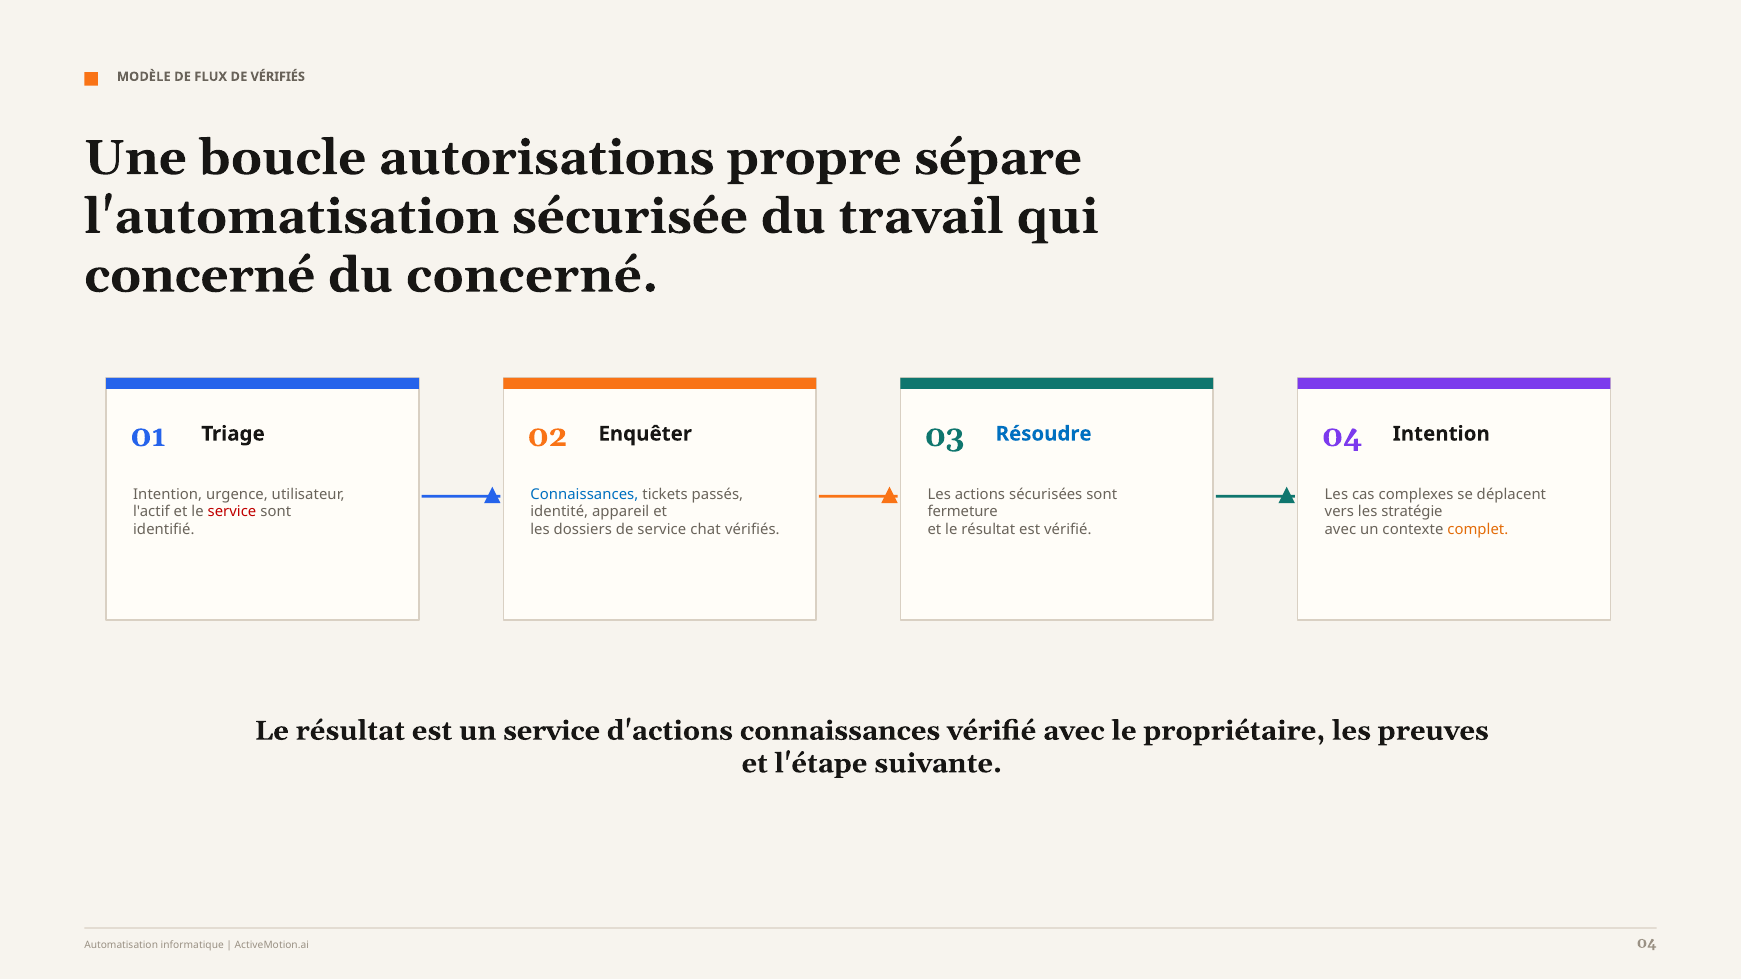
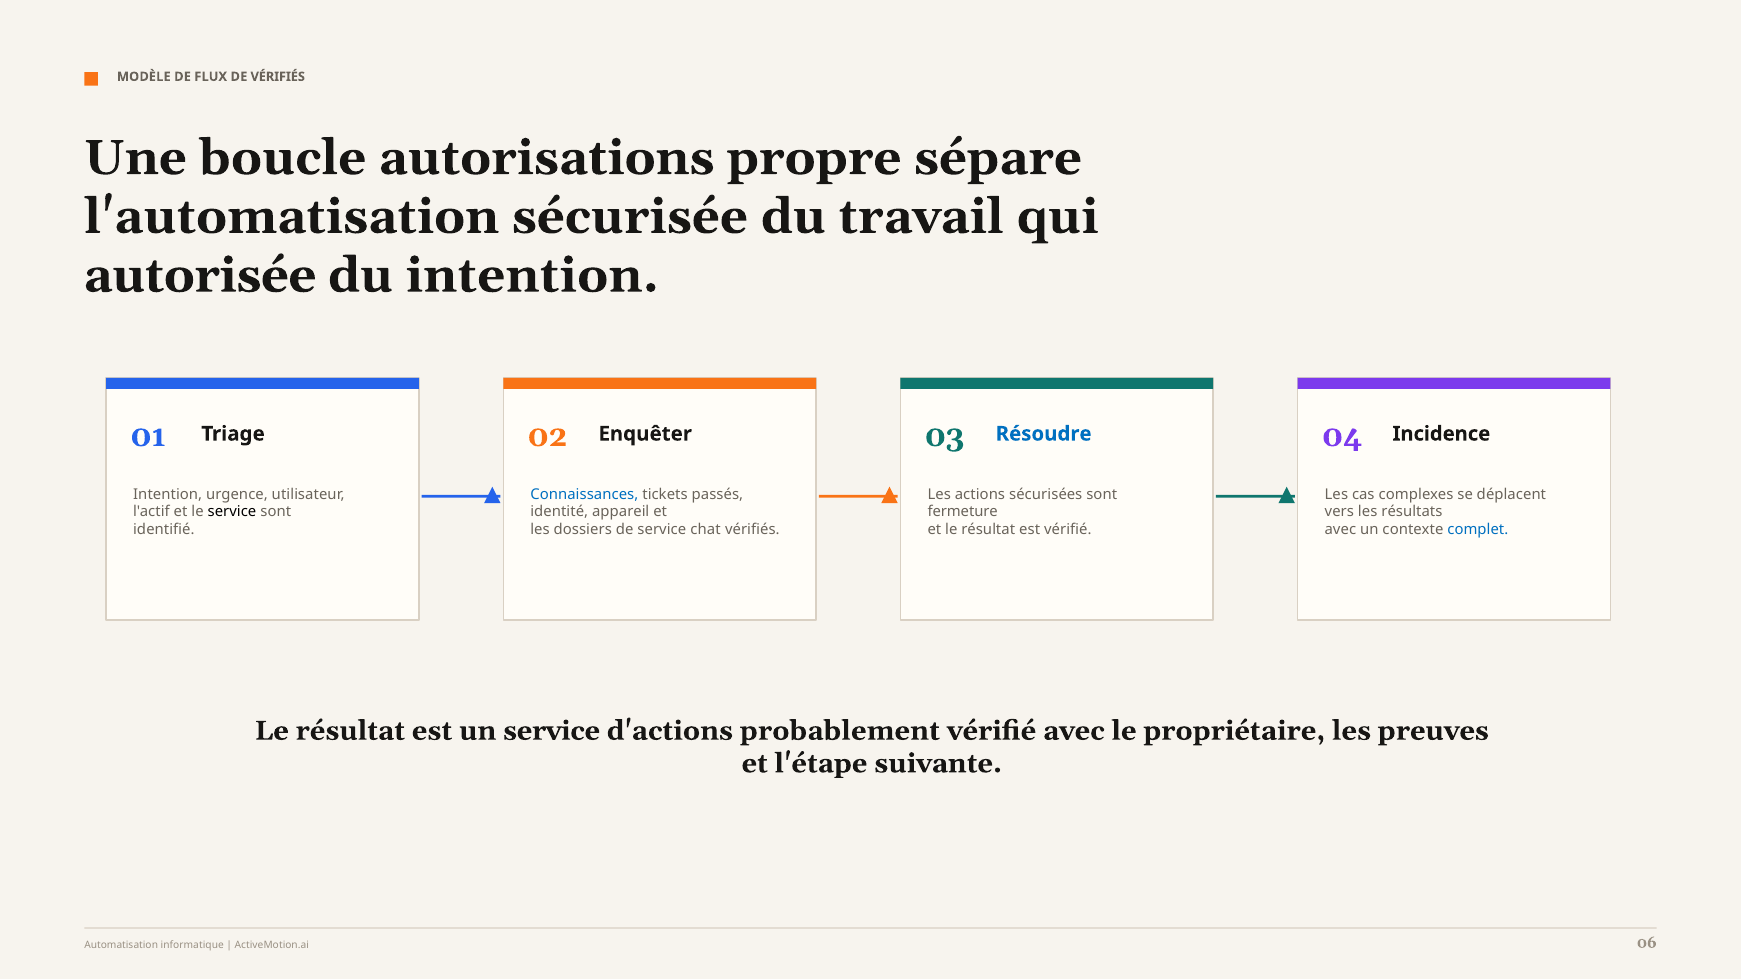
concerné: concerné -> autorisée (200, 276)
du concerné: concerné -> intention (532, 276)
04 Intention: Intention -> Incidence (1441, 434)
service colour: red -> black (232, 512)
stratégie: stratégie -> résultats (1412, 512)
complet colour: orange -> blue (1478, 530)
d'actions connaissances: connaissances -> probablement (840, 731)
ActiveMotion.ai 04: 04 -> 06 (1647, 943)
